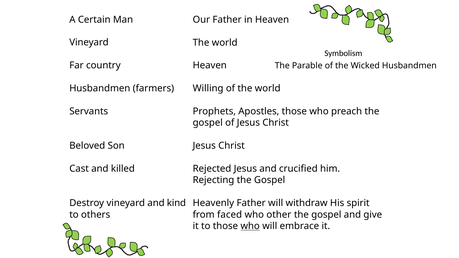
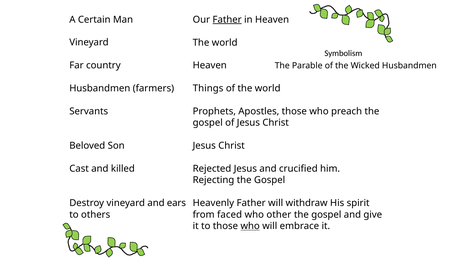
Father underline: none -> present (227, 20)
Willing: Willing -> Things (208, 88)
kind: kind -> ears (176, 203)
